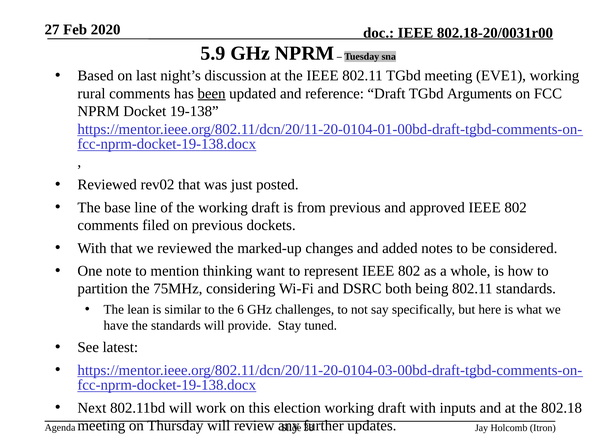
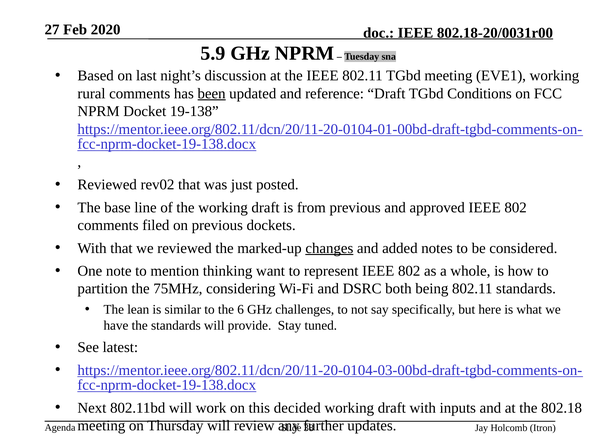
Arguments: Arguments -> Conditions (479, 94)
changes underline: none -> present (329, 248)
election: election -> decided (297, 408)
